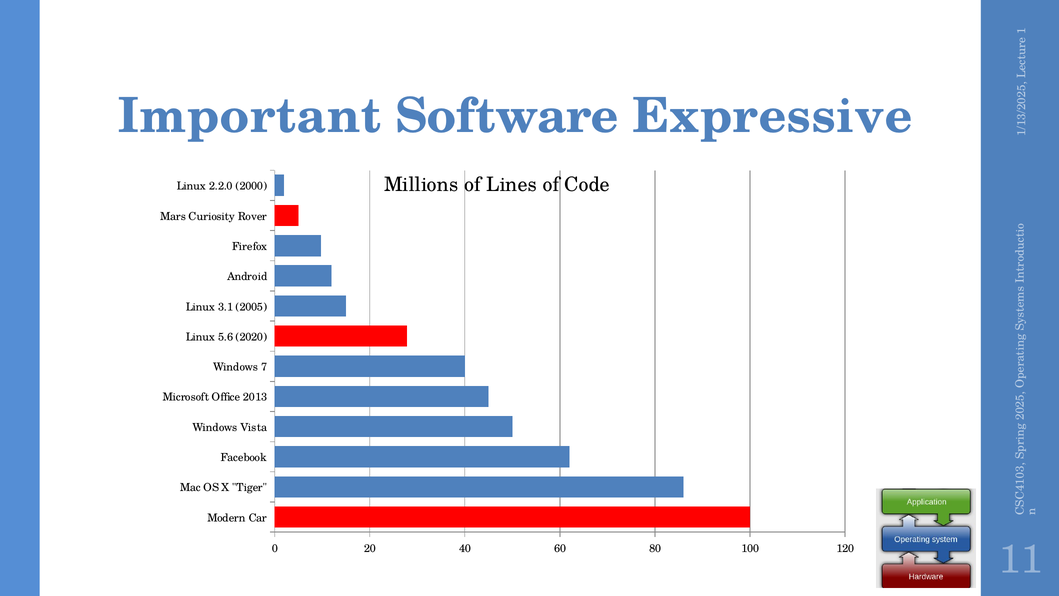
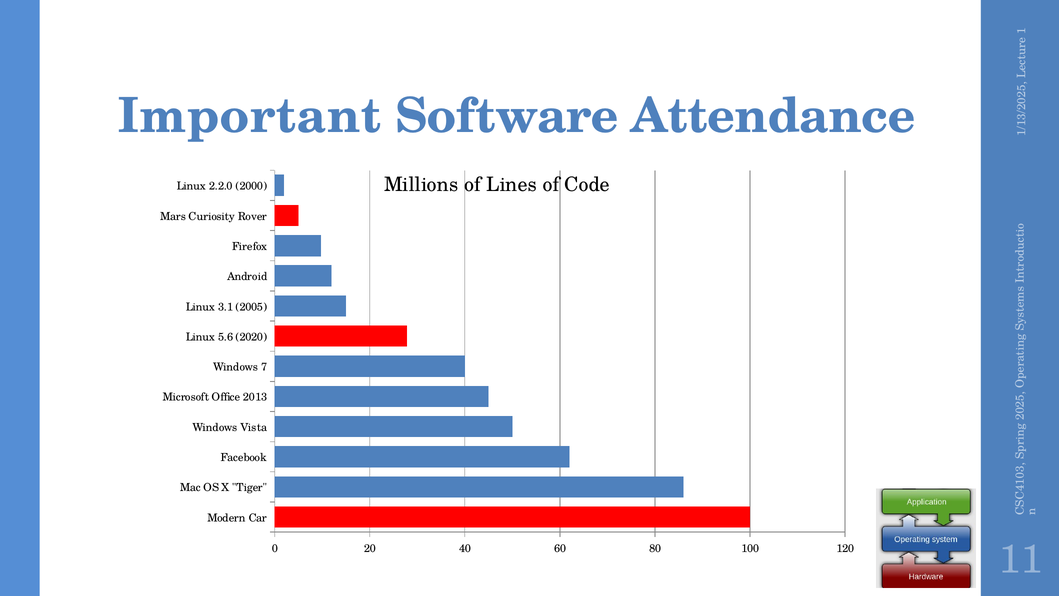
Expressive: Expressive -> Attendance (773, 116)
